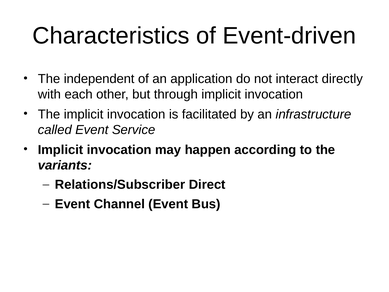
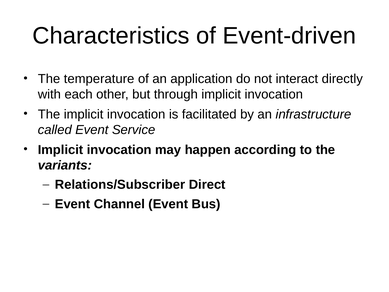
independent: independent -> temperature (99, 79)
